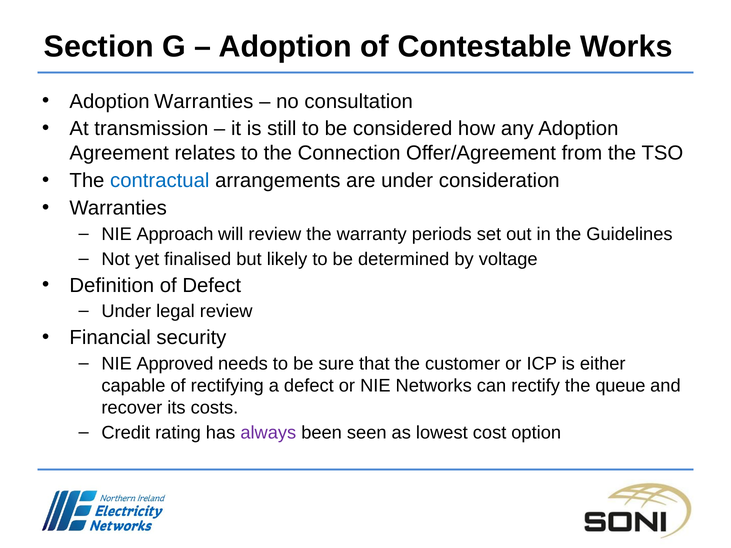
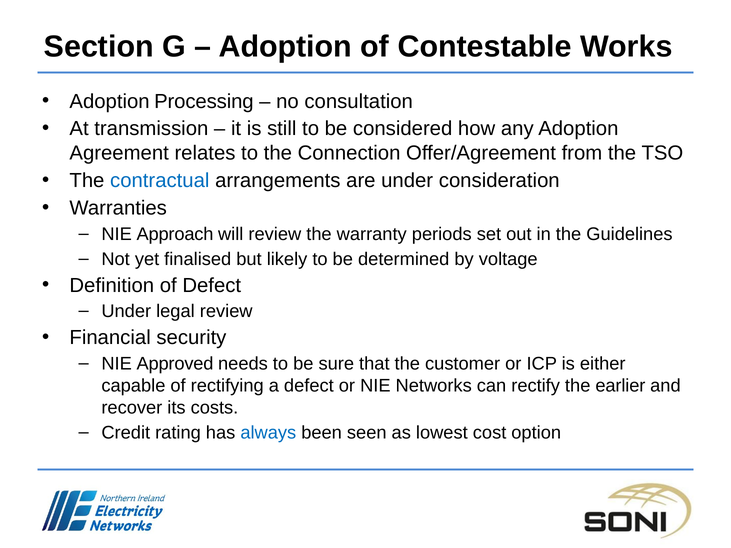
Adoption Warranties: Warranties -> Processing (204, 101)
queue: queue -> earlier (620, 386)
always colour: purple -> blue (268, 433)
